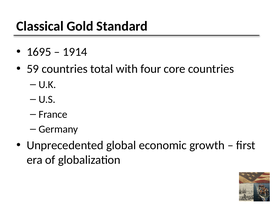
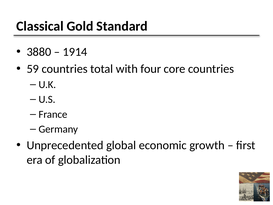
1695: 1695 -> 3880 (39, 52)
